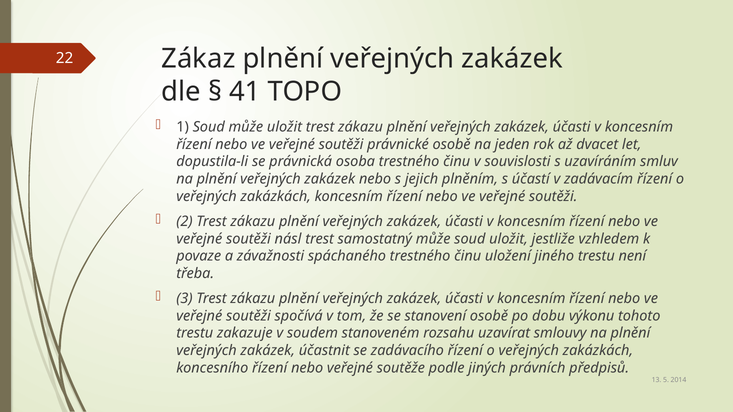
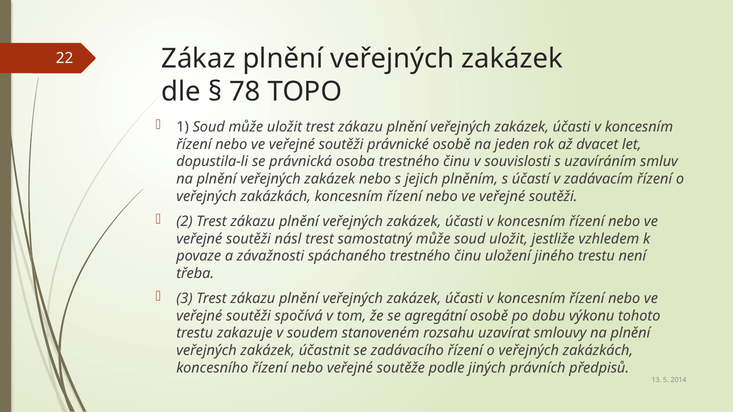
41: 41 -> 78 (245, 92)
stanovení: stanovení -> agregátní (435, 316)
